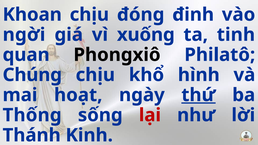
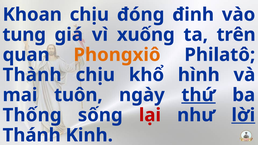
ngời: ngời -> tung (24, 35)
tinh: tinh -> trên (236, 35)
Phongxiô colour: black -> orange (117, 55)
Chúng: Chúng -> Thành (32, 75)
hoạt: hoạt -> tuôn (78, 95)
lời underline: none -> present (243, 115)
